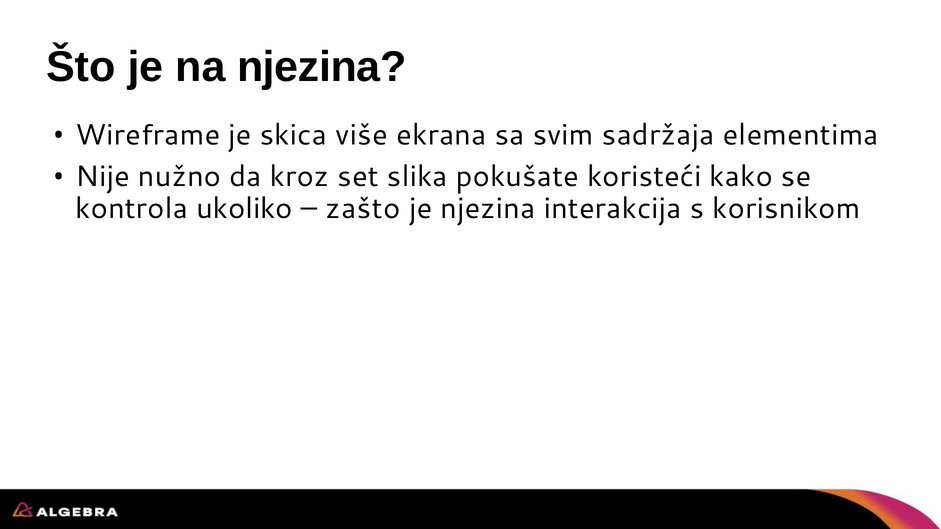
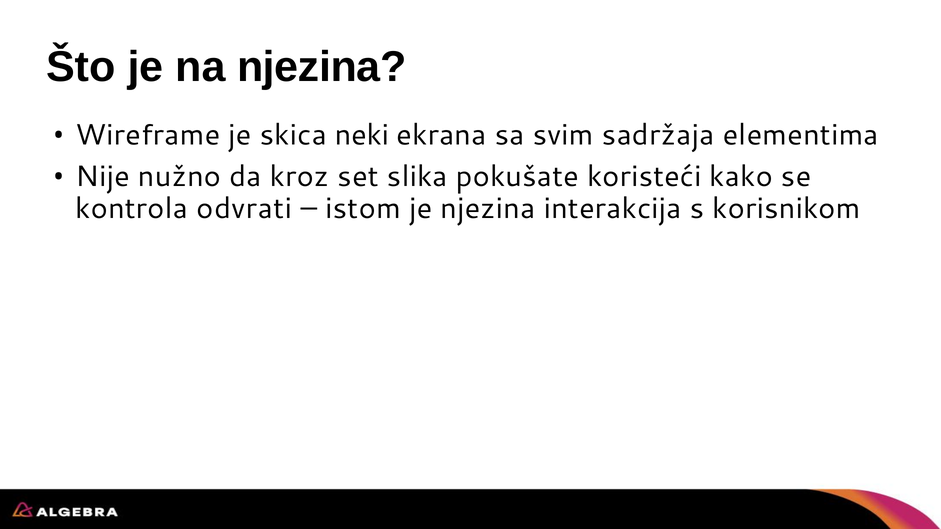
više: više -> neki (362, 135)
ukoliko: ukoliko -> odvrati (244, 209)
zašto: zašto -> istom (363, 209)
